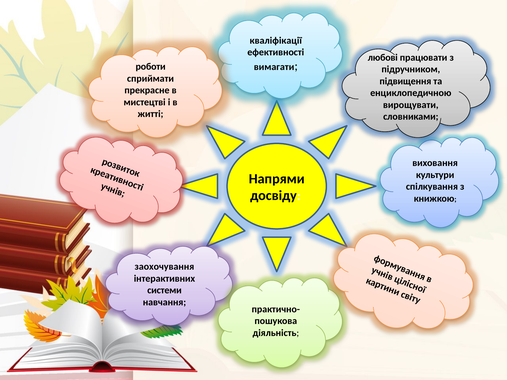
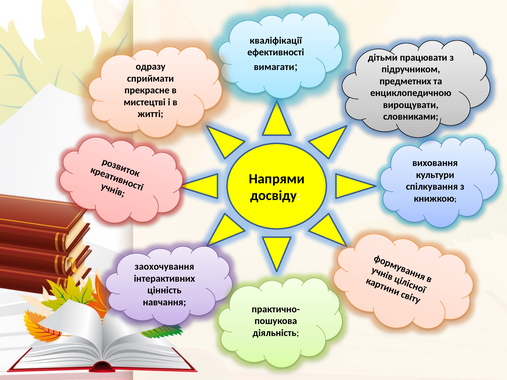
любові: любові -> дітьми (383, 58)
роботи: роботи -> одразу (151, 67)
підвищення: підвищення -> предметних (405, 81)
системи: системи -> цінність (164, 291)
